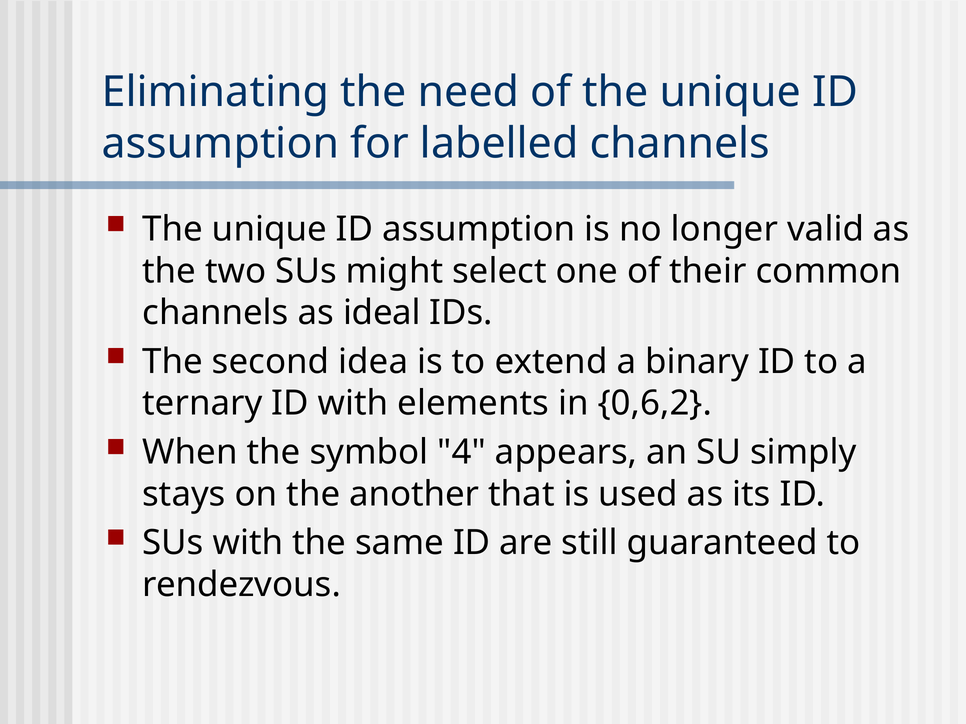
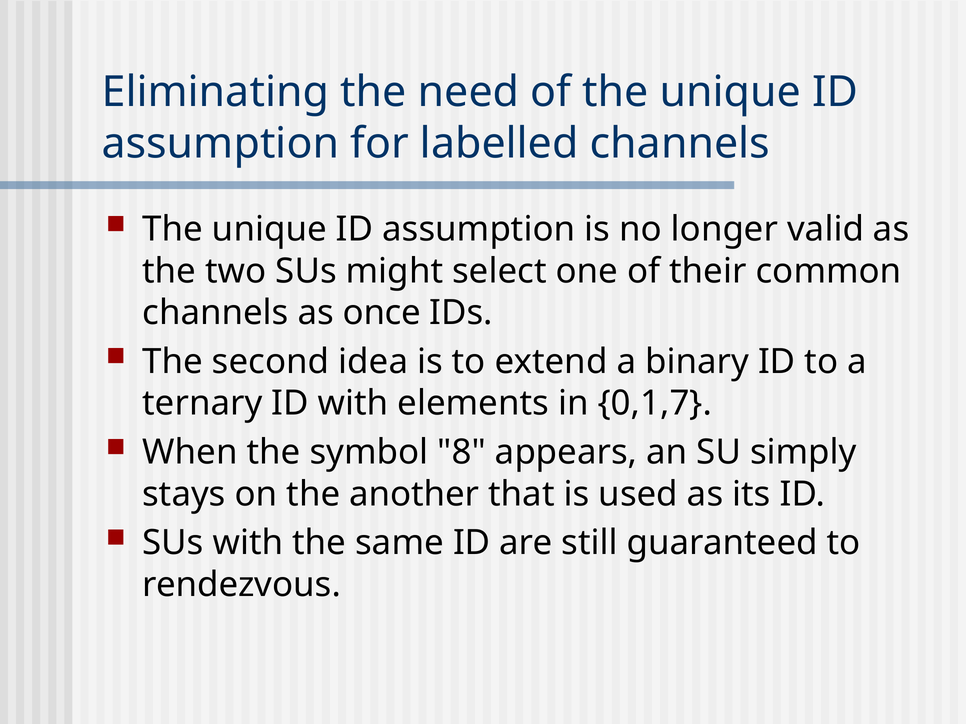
ideal: ideal -> once (382, 313)
0,6,2: 0,6,2 -> 0,1,7 (655, 404)
4: 4 -> 8 (462, 453)
